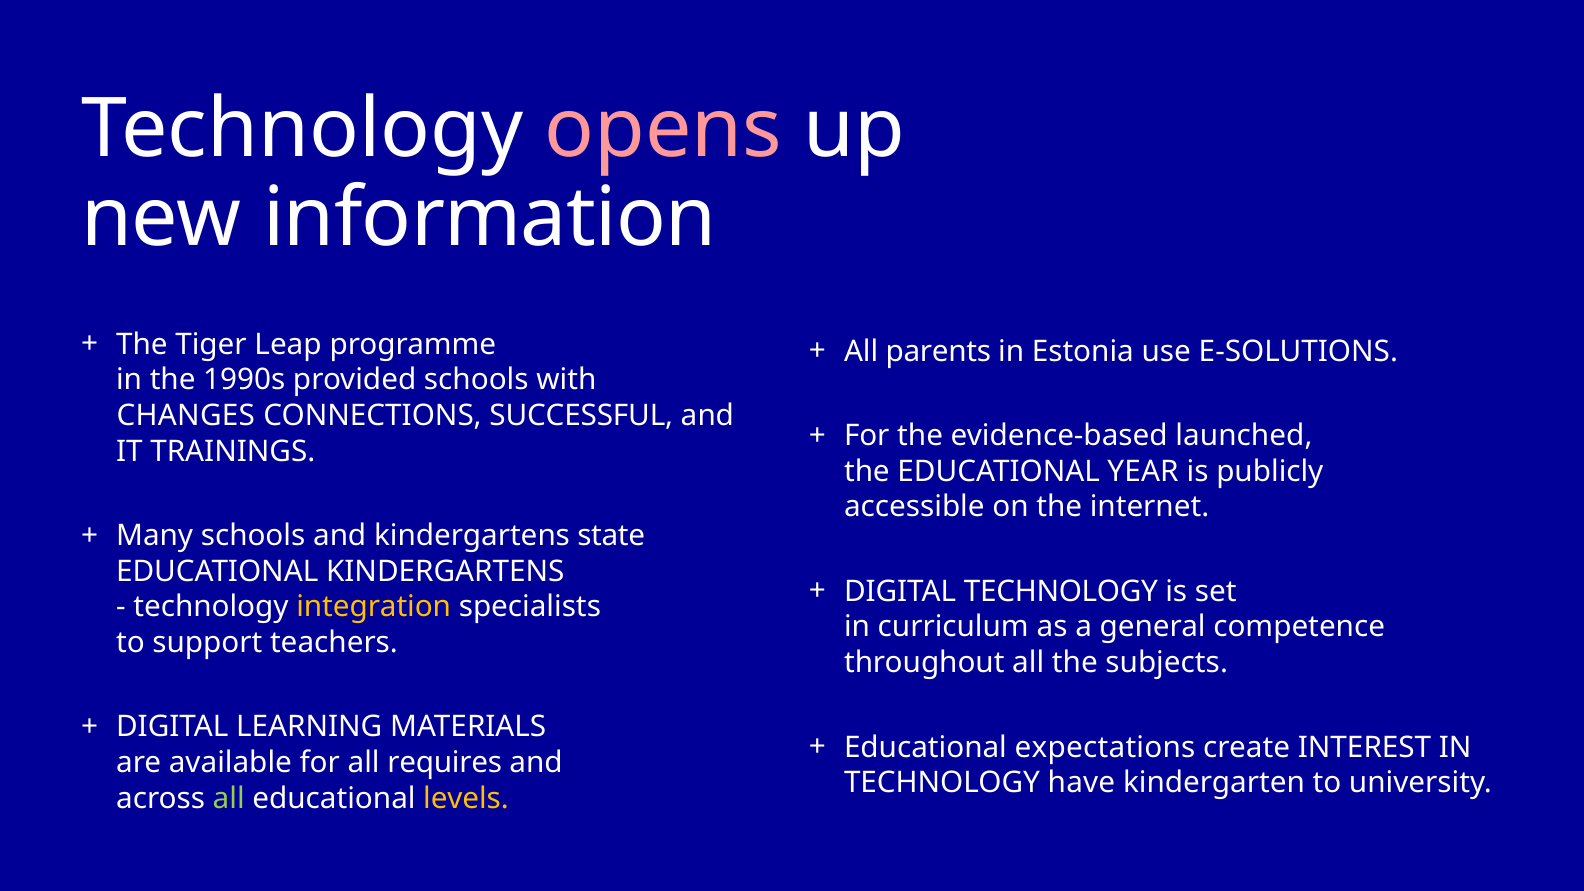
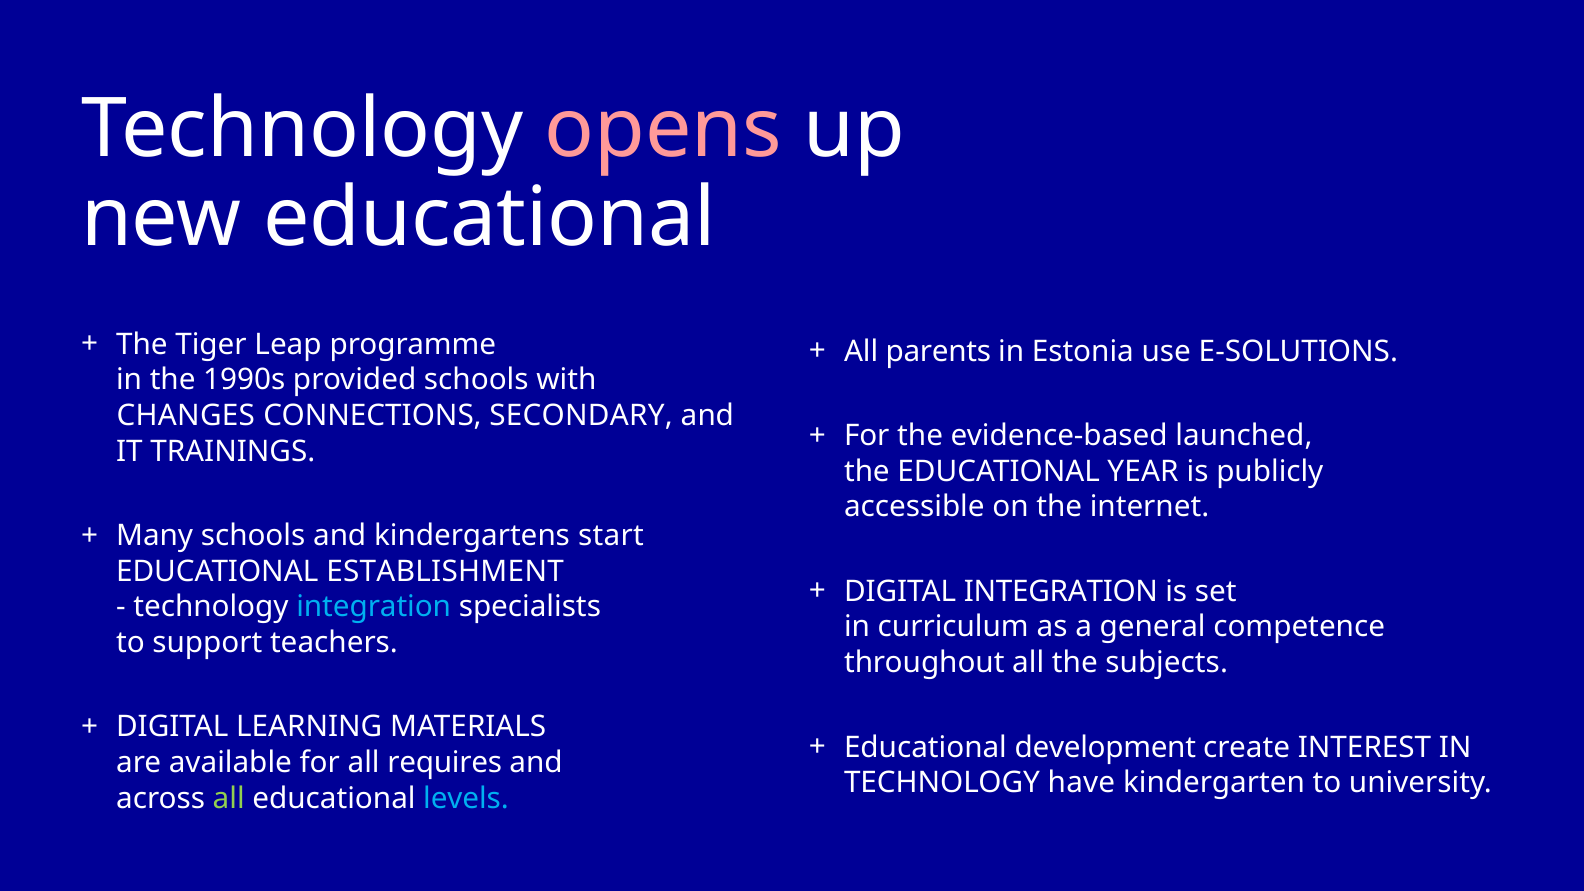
new information: information -> educational (490, 219)
SUCCESSFUL: SUCCESSFUL -> SECONDARY (581, 416)
state: state -> start (611, 536)
EDUCATIONAL KINDERGARTENS: KINDERGARTENS -> ESTABLISHMENT (445, 571)
DIGITAL TECHNOLOGY: TECHNOLOGY -> INTEGRATION (1061, 592)
integration colour: yellow -> light blue (374, 607)
expectations: expectations -> development (1105, 747)
levels colour: yellow -> light blue (466, 798)
